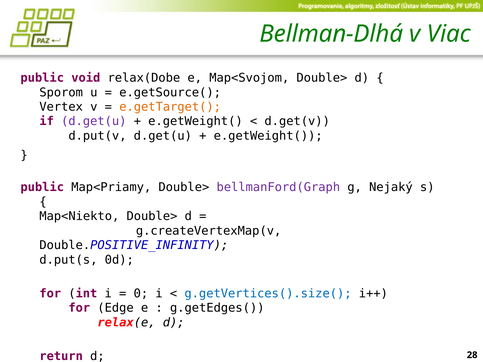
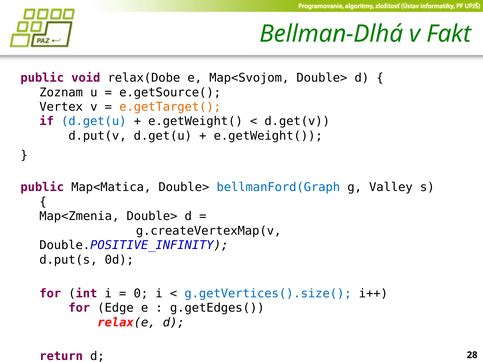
Viac: Viac -> Fakt (449, 34)
Sporom: Sporom -> Zoznam (61, 92)
d.get(u colour: purple -> blue (94, 121)
Map<Priamy: Map<Priamy -> Map<Matica (111, 187)
bellmanFord(Graph colour: purple -> blue (278, 187)
Nejaký: Nejaký -> Valley (391, 187)
Map<Niekto: Map<Niekto -> Map<Zmenia (79, 216)
